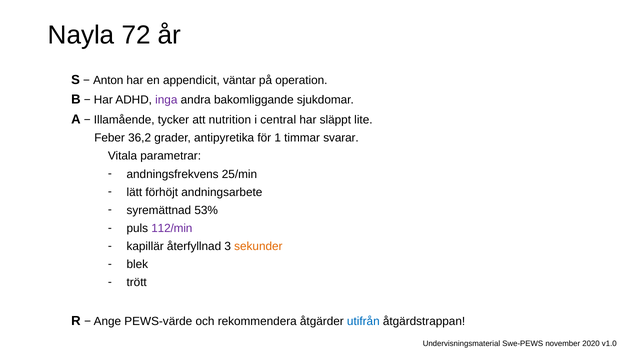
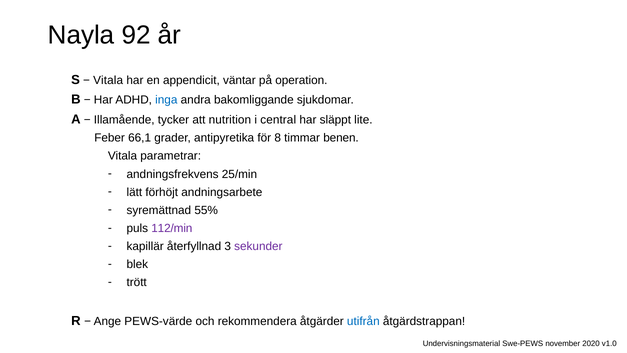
72: 72 -> 92 (136, 35)
Anton: Anton -> Vitala (108, 80)
inga colour: purple -> blue (166, 100)
36,2: 36,2 -> 66,1 (140, 138)
1: 1 -> 8 (278, 138)
svarar: svarar -> benen (341, 138)
53%: 53% -> 55% (206, 210)
sekunder colour: orange -> purple (258, 246)
